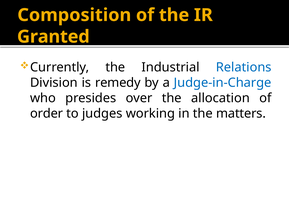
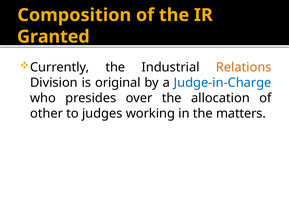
Relations colour: blue -> orange (244, 68)
remedy: remedy -> original (118, 83)
order: order -> other (47, 114)
